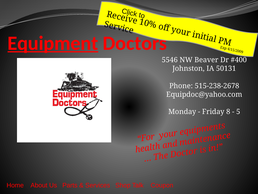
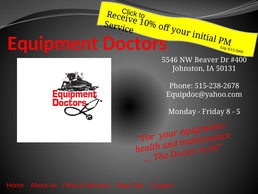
Equipment underline: present -> none (53, 43)
